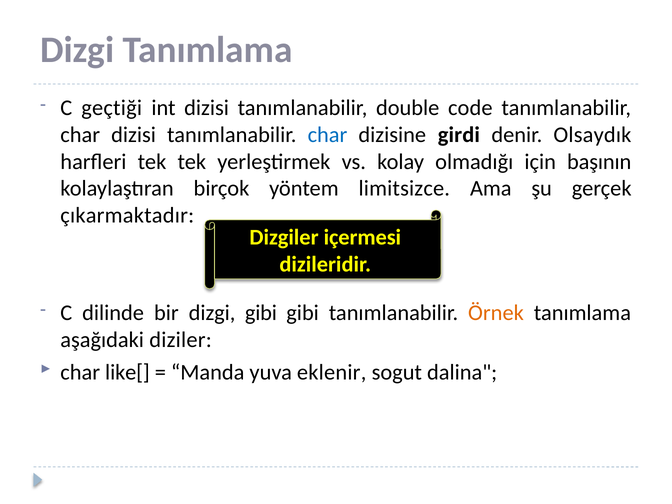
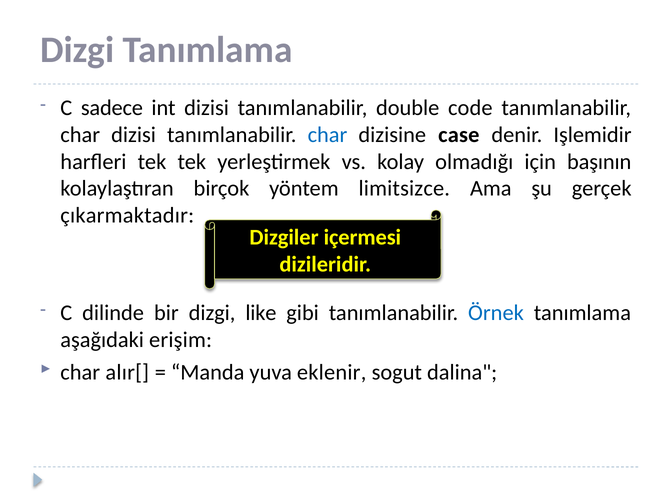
geçtiği: geçtiği -> sadece (112, 108)
girdi: girdi -> case (459, 135)
Olsaydık: Olsaydık -> Işlemidir (593, 135)
dizgi gibi: gibi -> like (261, 313)
Örnek colour: orange -> blue (496, 313)
diziler: diziler -> erişim (181, 340)
like[: like[ -> alır[ (127, 372)
